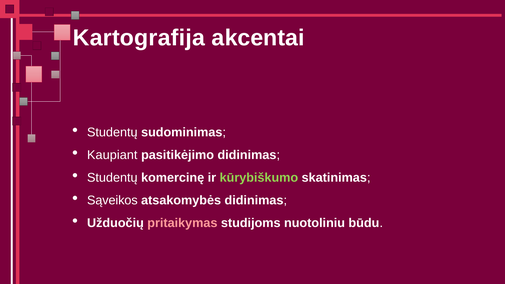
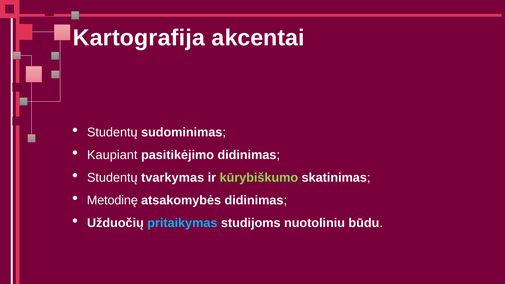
komercinę: komercinę -> tvarkymas (173, 178)
Sąveikos: Sąveikos -> Metodinę (112, 200)
pritaikymas colour: pink -> light blue (182, 223)
